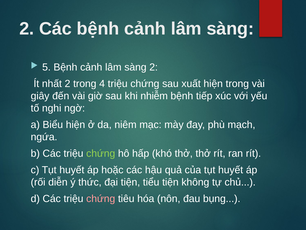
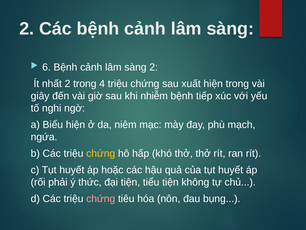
5: 5 -> 6 (46, 67)
chứng colour: light green -> yellow (101, 153)
diễn: diễn -> phải (58, 182)
